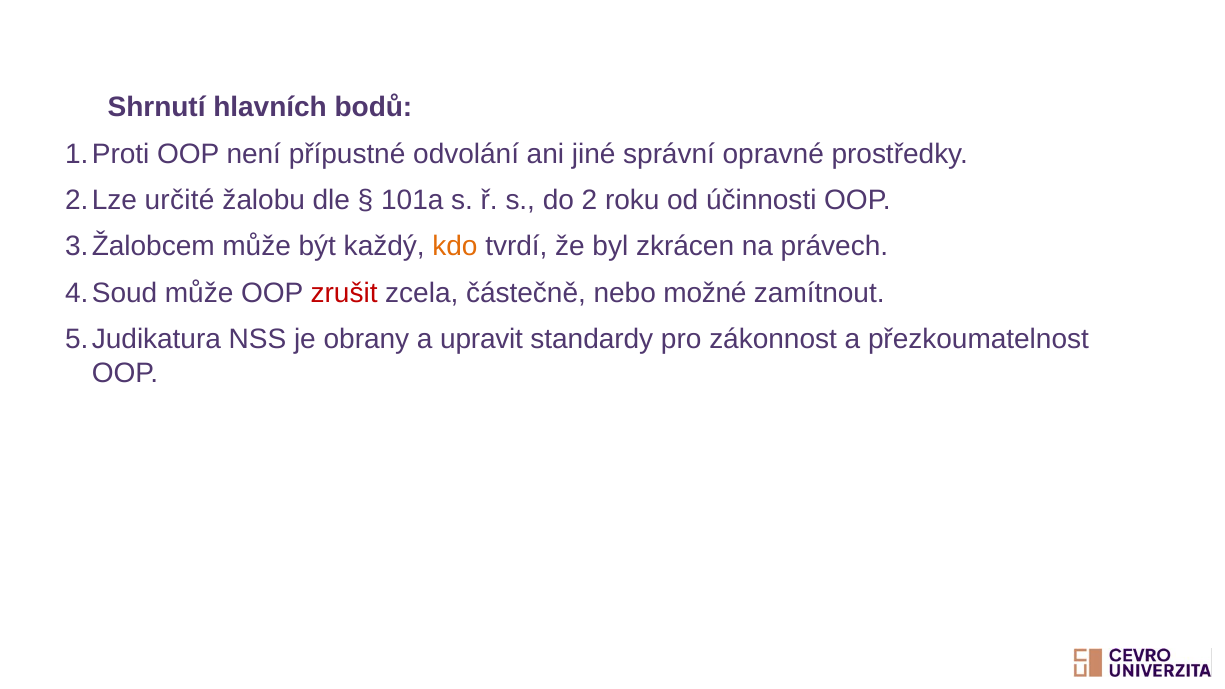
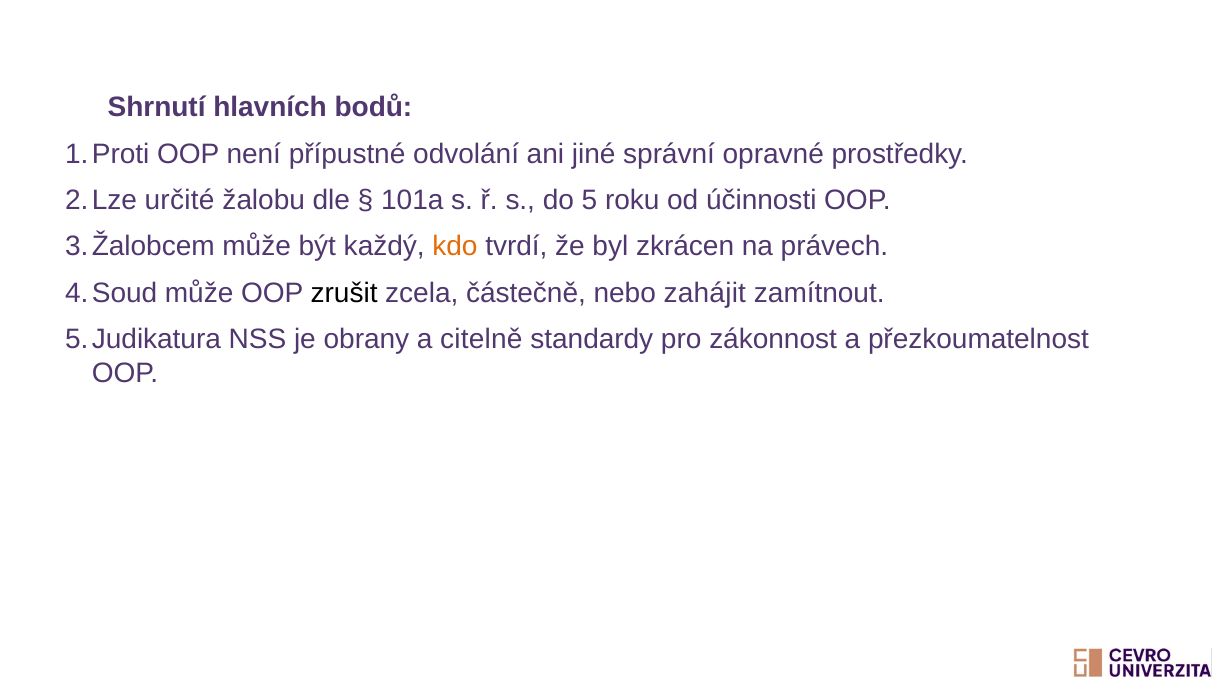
2: 2 -> 5 (589, 200)
zrušit colour: red -> black (344, 293)
možné: možné -> zahájit (705, 293)
upravit: upravit -> citelně (481, 339)
